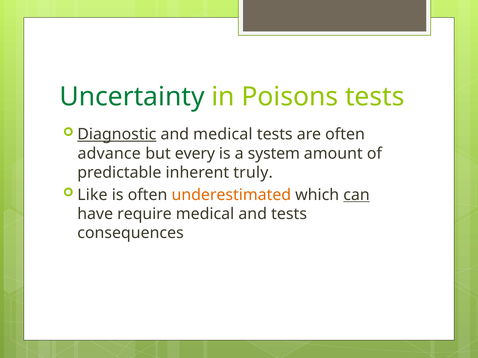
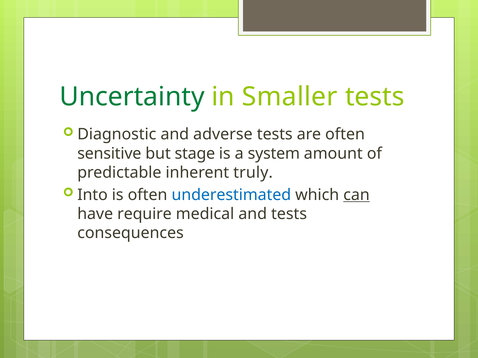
Poisons: Poisons -> Smaller (290, 97)
Diagnostic underline: present -> none (117, 135)
and medical: medical -> adverse (223, 135)
advance: advance -> sensitive (109, 154)
every: every -> stage (195, 154)
Like: Like -> Into (93, 195)
underestimated colour: orange -> blue (231, 195)
